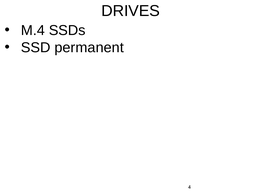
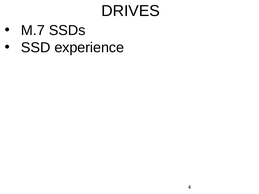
M.4: M.4 -> M.7 (33, 30)
permanent: permanent -> experience (89, 48)
